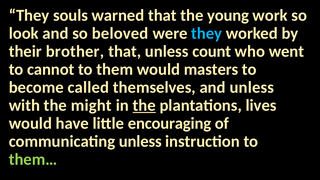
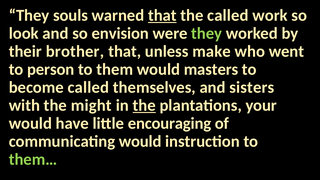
that underline: none -> present (162, 15)
the young: young -> called (228, 15)
beloved: beloved -> envision (120, 33)
they colour: light blue -> light green (207, 33)
count: count -> make (212, 51)
cannot: cannot -> person (51, 69)
and unless: unless -> sisters (252, 87)
lives: lives -> your (261, 105)
communicating unless: unless -> would (140, 141)
